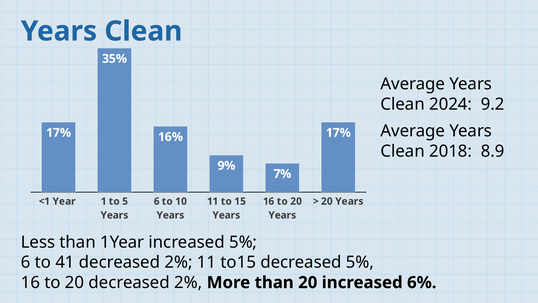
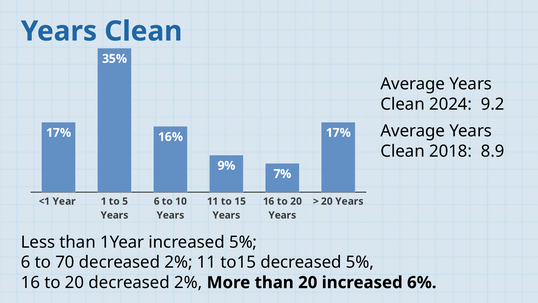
41: 41 -> 70 (65, 262)
